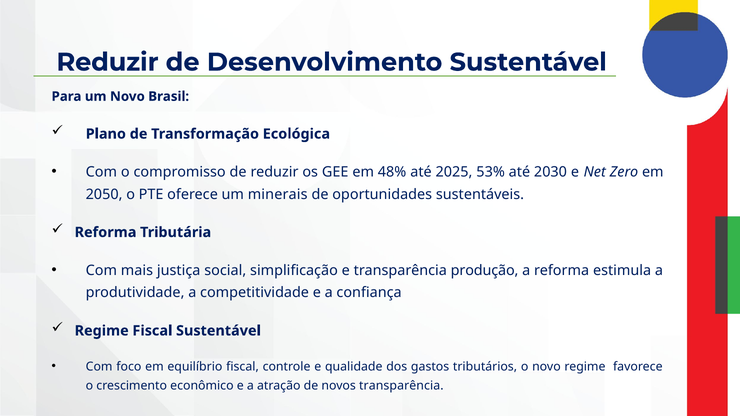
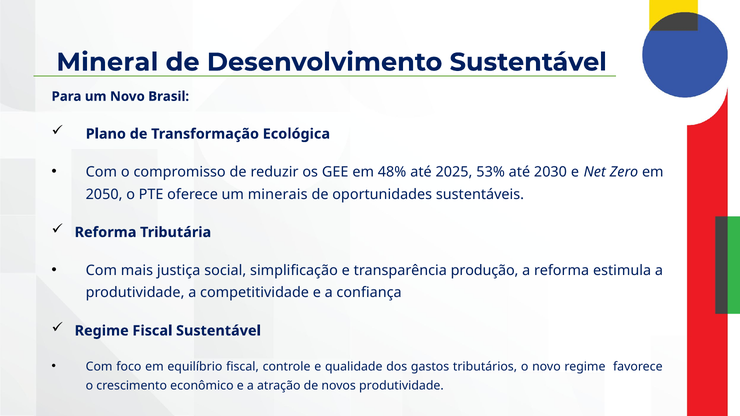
Reduzir: Reduzir -> Mineral (107, 62)
novos transparência: transparência -> produtividade (401, 386)
